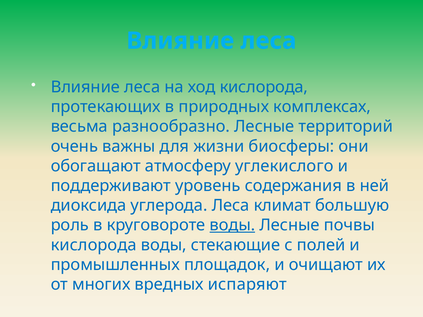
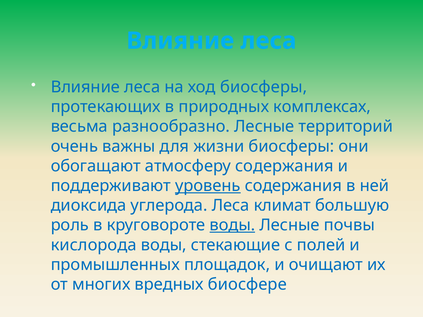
ход кислорода: кислорода -> биосферы (264, 87)
атмосферу углекислого: углекислого -> содержания (284, 166)
уровень underline: none -> present (208, 186)
испаряют: испаряют -> биосфере (247, 285)
